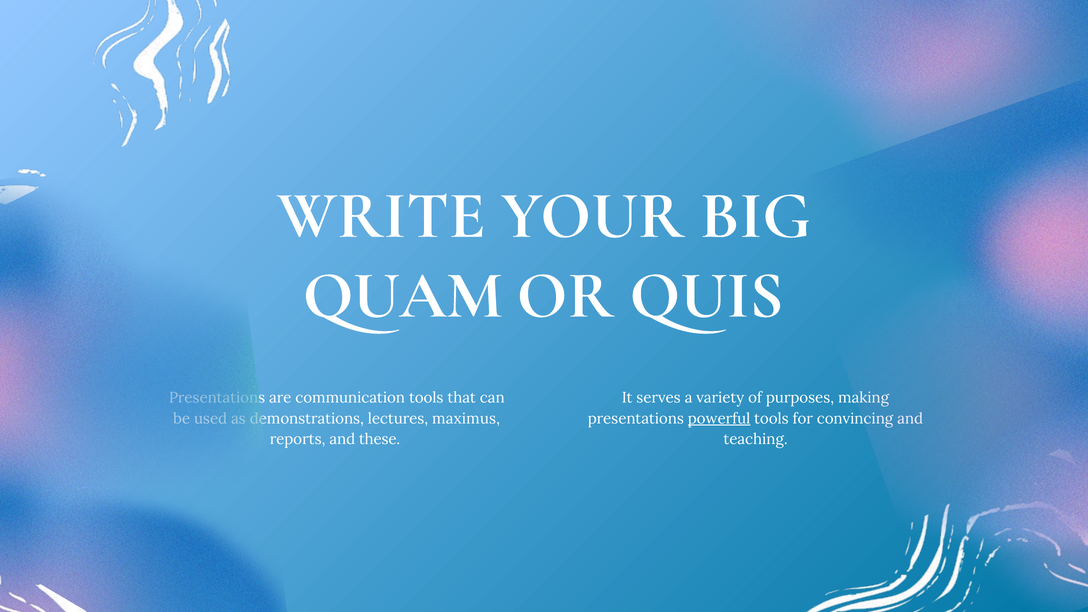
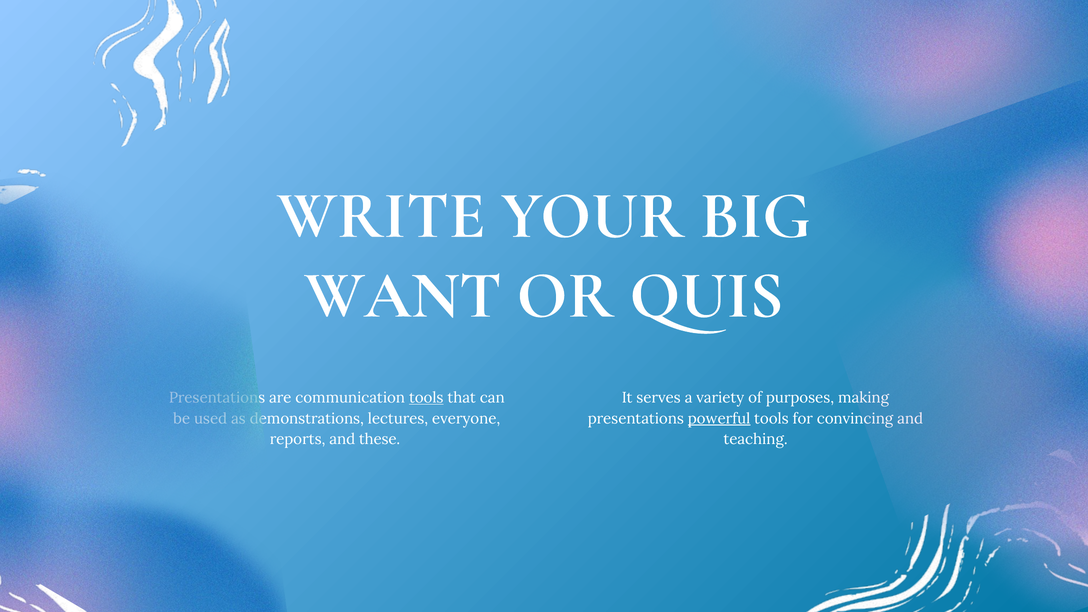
QUAM: QUAM -> WANT (403, 295)
tools underline: none -> present (426, 398)
maximus: maximus -> everyone (466, 419)
